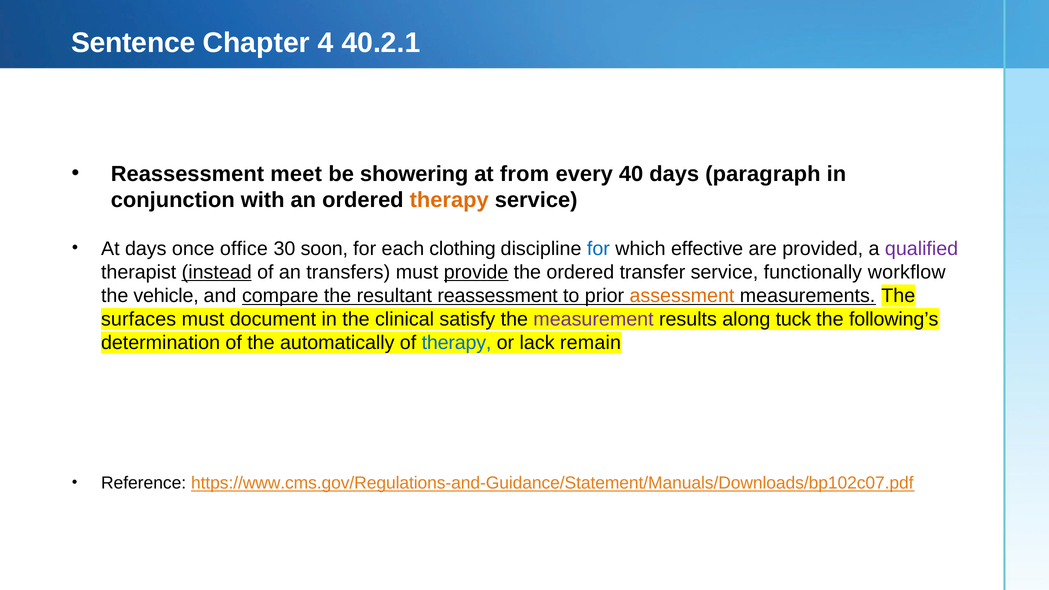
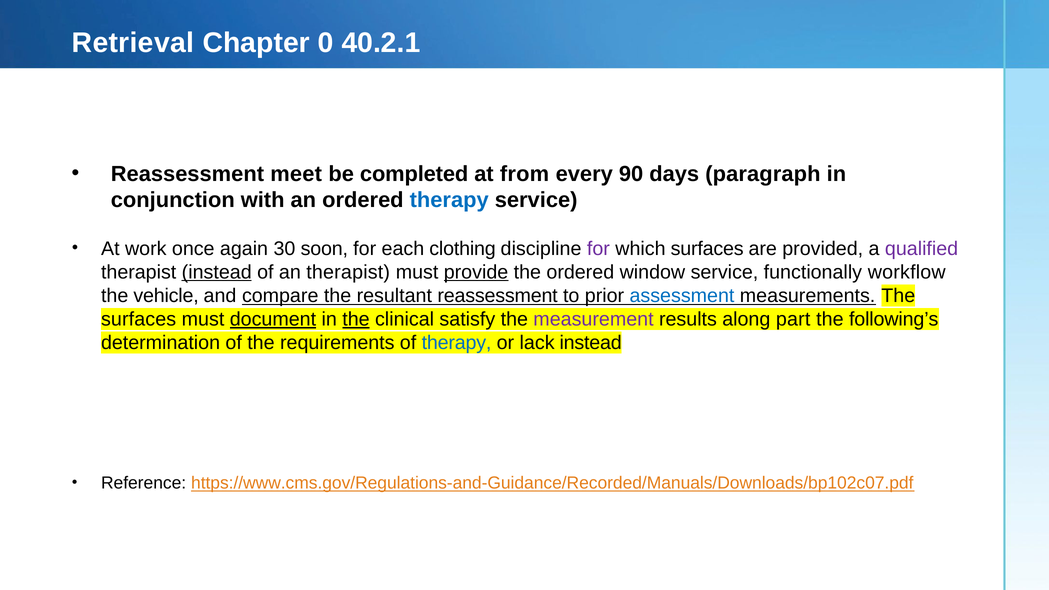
Sentence: Sentence -> Retrieval (133, 43)
4: 4 -> 0 (326, 43)
showering: showering -> completed (414, 174)
40: 40 -> 90 (631, 174)
therapy colour: orange -> blue (449, 200)
At days: days -> work (146, 249)
office: office -> again (244, 249)
for colour: blue -> purple (598, 249)
which effective: effective -> surfaces (707, 249)
an transfers: transfers -> therapist (348, 272)
transfer: transfer -> window (652, 272)
assessment colour: orange -> blue (682, 296)
document underline: none -> present (273, 319)
the underline: none -> present (356, 319)
tuck: tuck -> part (793, 319)
automatically: automatically -> requirements (337, 343)
lack remain: remain -> instead (591, 343)
https://www.cms.gov/Regulations-and-Guidance/Statement/Manuals/Downloads/bp102c07.pdf: https://www.cms.gov/Regulations-and-Guidance/Statement/Manuals/Downloads/bp102c07.pdf -> https://www.cms.gov/Regulations-and-Guidance/Recorded/Manuals/Downloads/bp102c07.pdf (552, 483)
